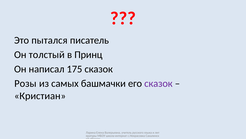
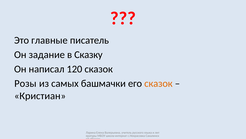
пытался: пытался -> главные (49, 40)
толстый: толстый -> задание (47, 54)
Принц: Принц -> Сказку (88, 54)
175: 175 -> 120 (74, 69)
сказок colour: purple -> orange (158, 83)
